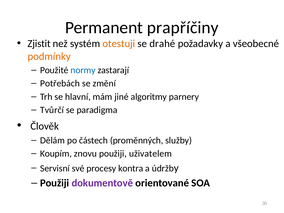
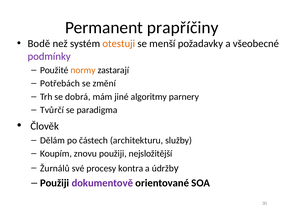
Zjistit: Zjistit -> Bodě (39, 44)
drahé: drahé -> menší (162, 44)
podmínky colour: orange -> purple (49, 56)
normy colour: blue -> orange (83, 70)
hlavní: hlavní -> dobrá (78, 97)
proměnných: proměnných -> architekturu (137, 140)
uživatelem: uživatelem -> nejsložitější (151, 154)
Servisní: Servisní -> Žurnálů (55, 168)
